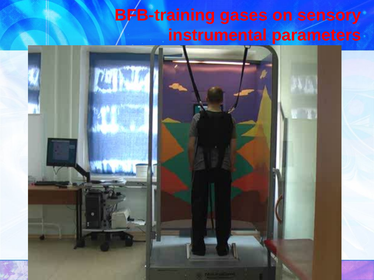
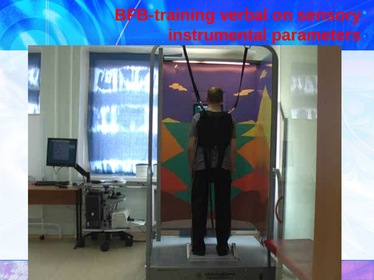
gases: gases -> verbal (244, 15)
